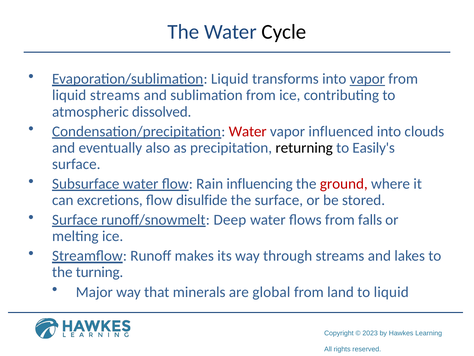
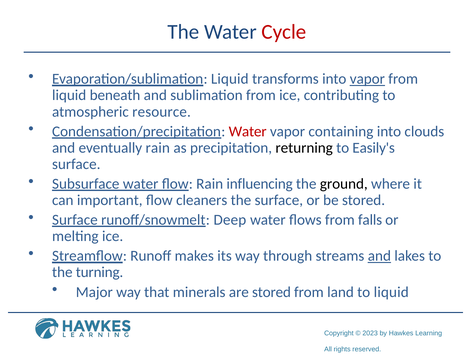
Cycle colour: black -> red (284, 32)
liquid streams: streams -> beneath (115, 95)
dissolved: dissolved -> resource (162, 112)
influenced: influenced -> containing (341, 131)
eventually also: also -> rain (158, 148)
ground colour: red -> black (344, 184)
excretions: excretions -> important (110, 200)
disulfide: disulfide -> cleaners (202, 200)
and underline: none -> present (379, 256)
are global: global -> stored (271, 292)
